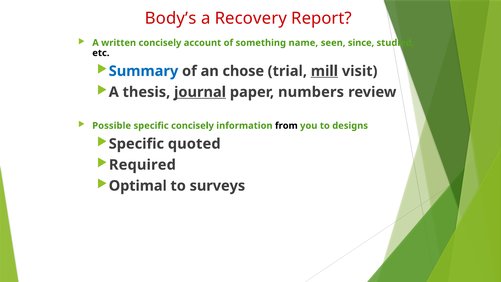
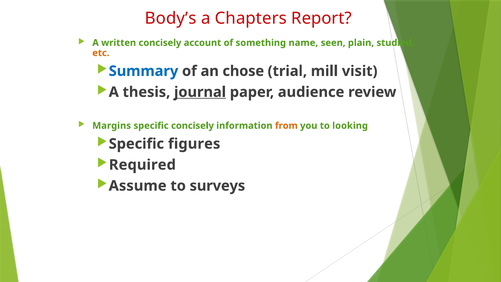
Recovery: Recovery -> Chapters (251, 18)
since: since -> plain (361, 43)
etc colour: black -> orange (101, 53)
mill underline: present -> none (324, 71)
numbers: numbers -> audience (311, 92)
Possible: Possible -> Margins (112, 126)
from colour: black -> orange (286, 126)
designs: designs -> looking (350, 126)
quoted: quoted -> figures (194, 144)
Optimal: Optimal -> Assume (138, 186)
